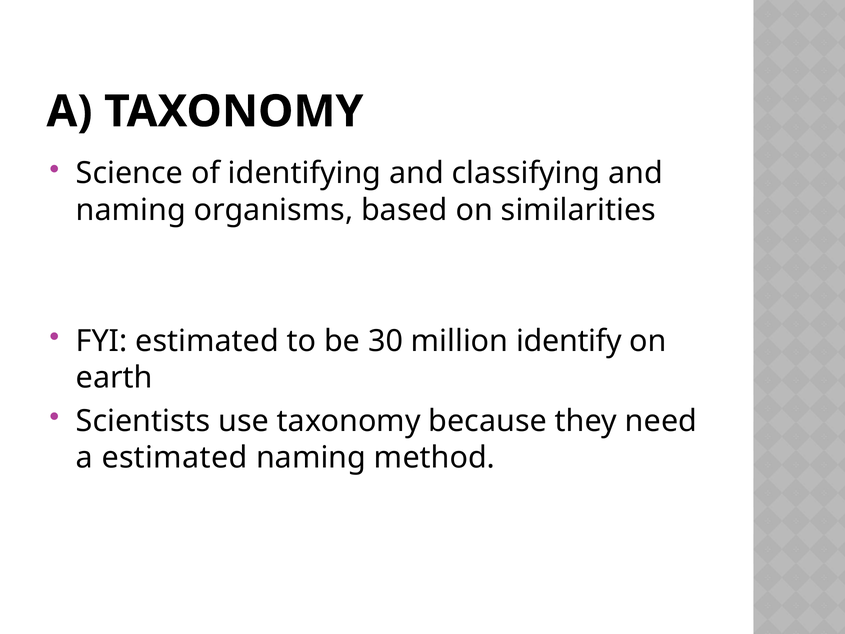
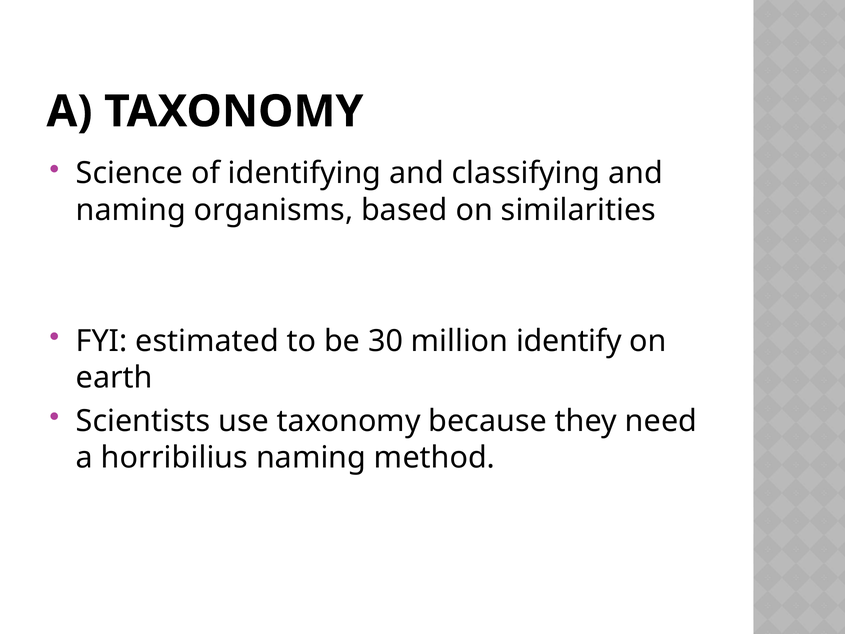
a estimated: estimated -> horribilius (175, 458)
